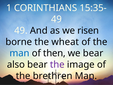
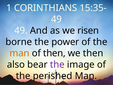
wheat: wheat -> power (65, 42)
man colour: blue -> orange (19, 53)
we bear: bear -> then (93, 53)
brethren: brethren -> perished (53, 76)
